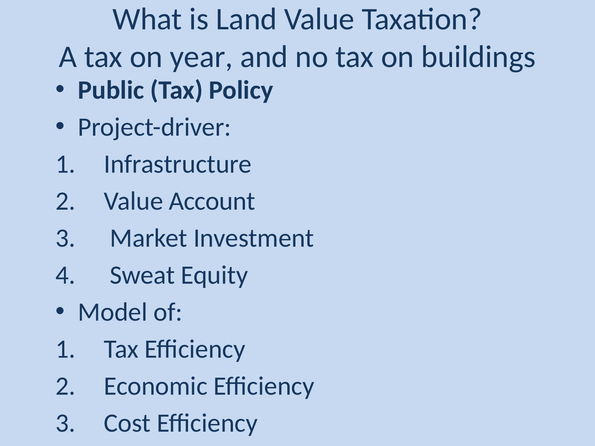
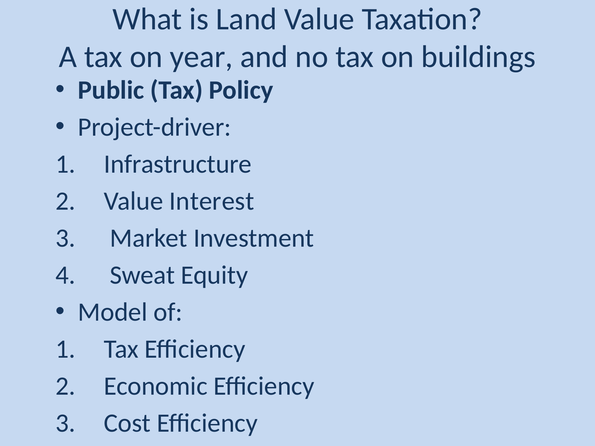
Account: Account -> Interest (212, 201)
